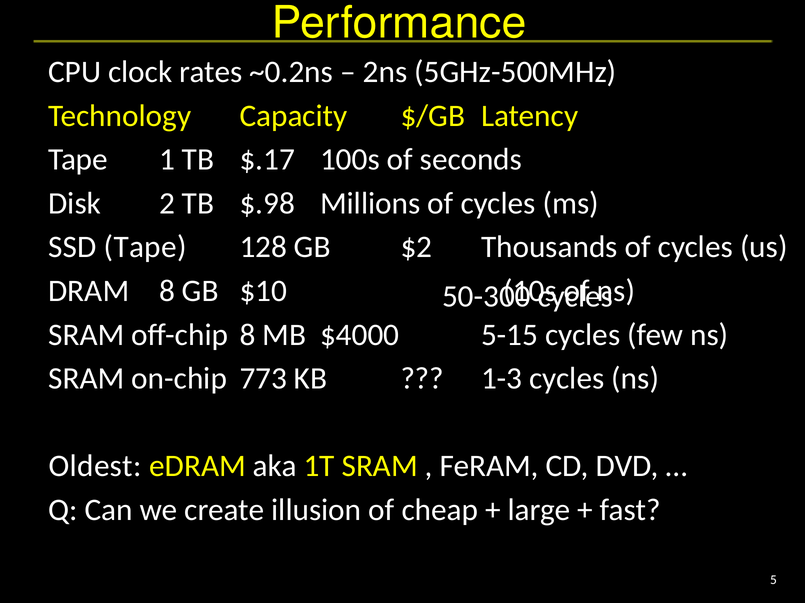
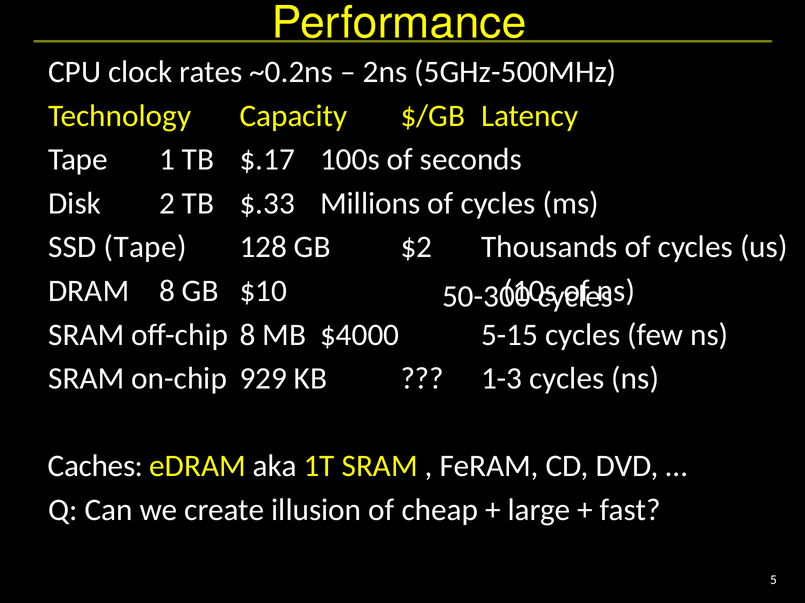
$.98: $.98 -> $.33 (267, 204)
773: 773 -> 929 (263, 379)
Oldest: Oldest -> Caches (95, 467)
